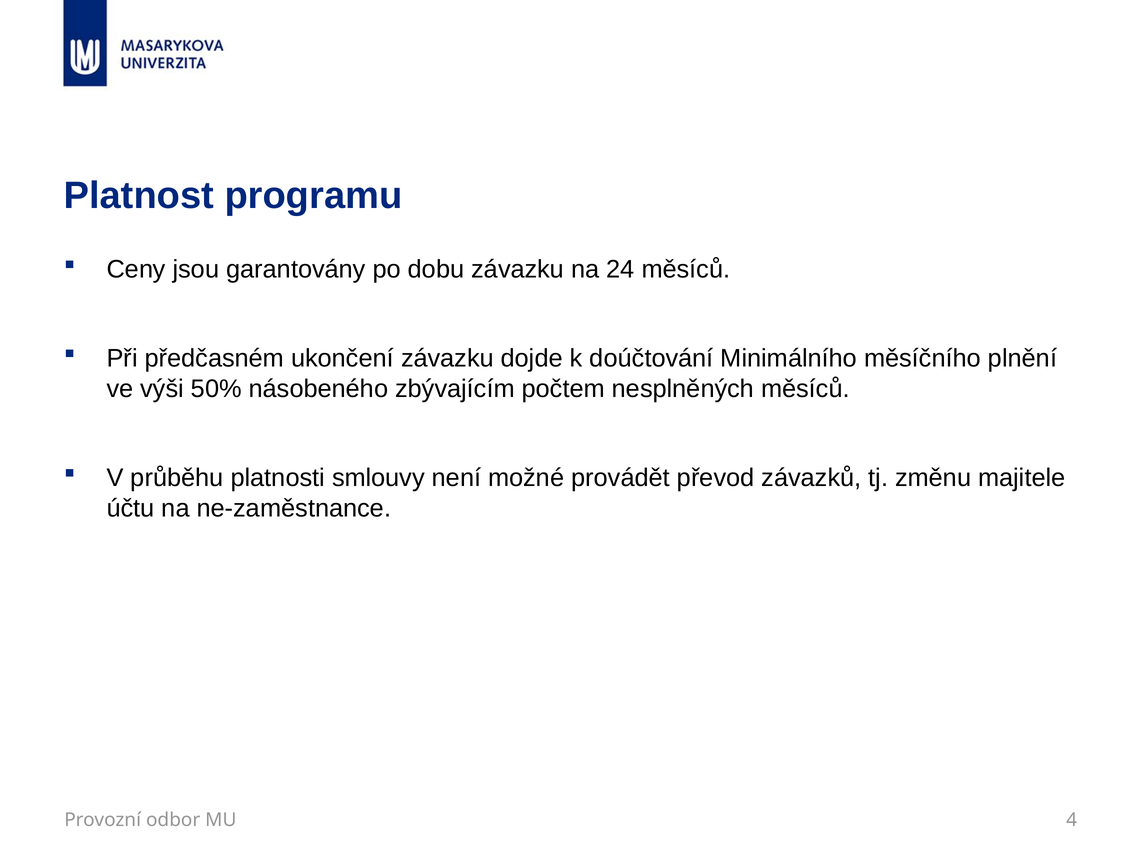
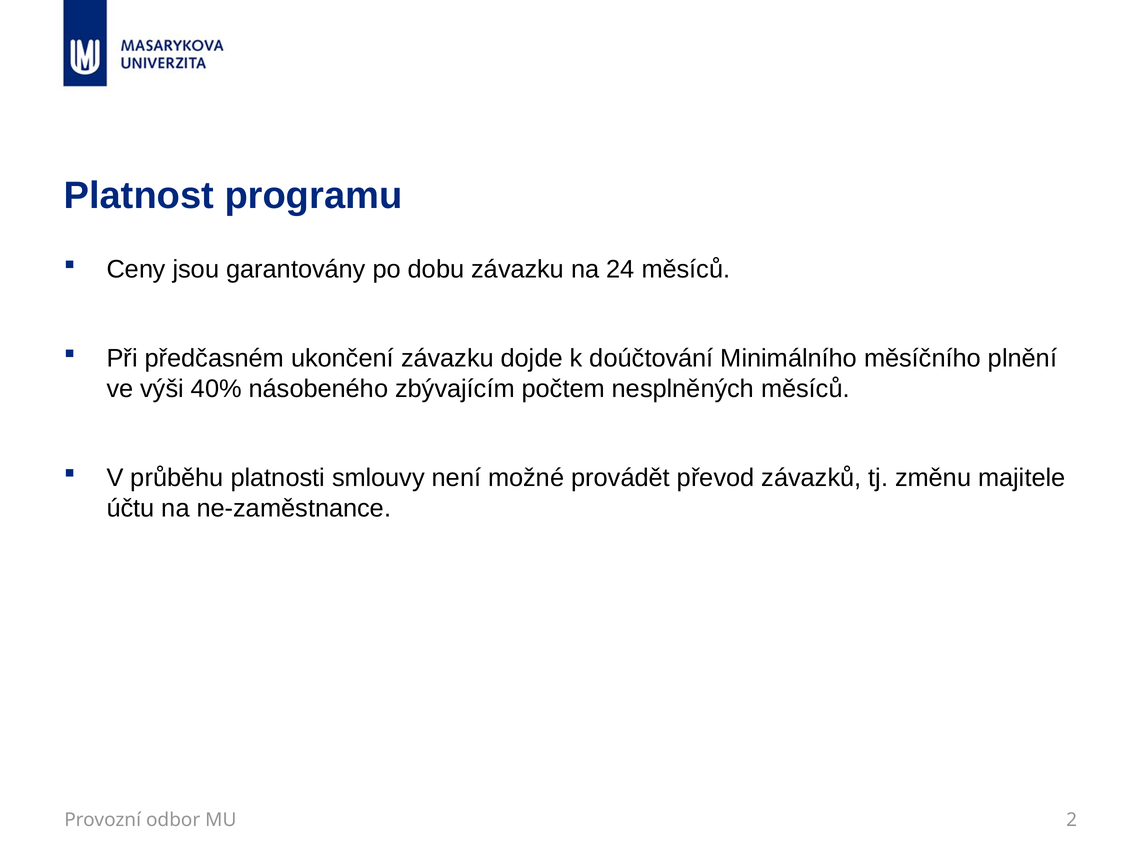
50%: 50% -> 40% (216, 389)
4: 4 -> 2 (1072, 820)
